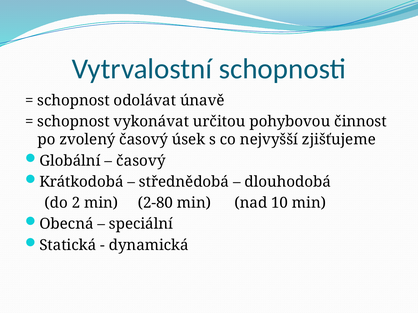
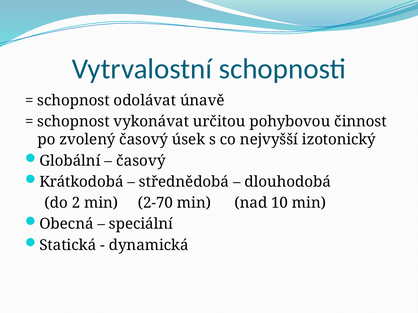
zjišťujeme: zjišťujeme -> izotonický (339, 140)
2-80: 2-80 -> 2-70 (155, 203)
